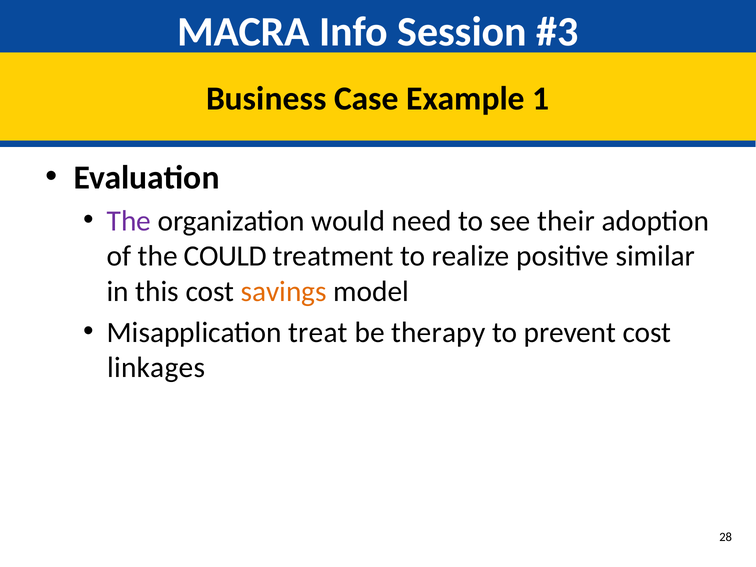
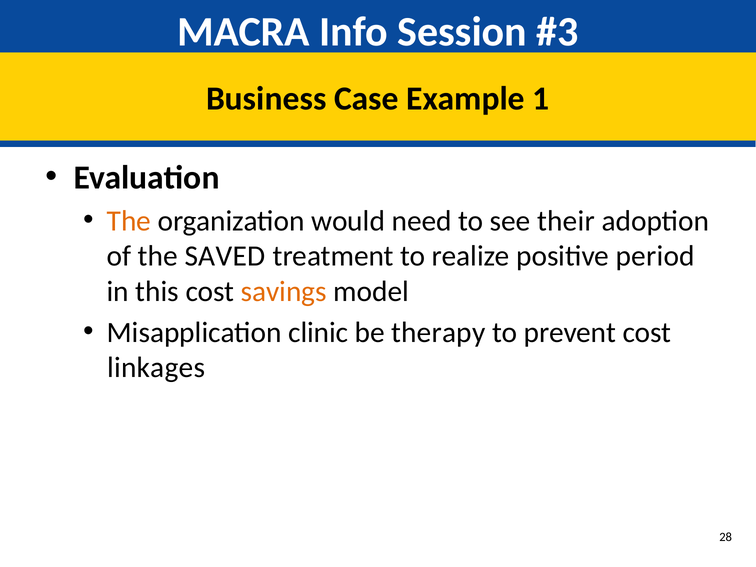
The colour: purple -> orange (129, 221)
COULD: COULD -> SAVED (225, 256)
similar: similar -> period (655, 256)
treat: treat -> clinic (318, 332)
